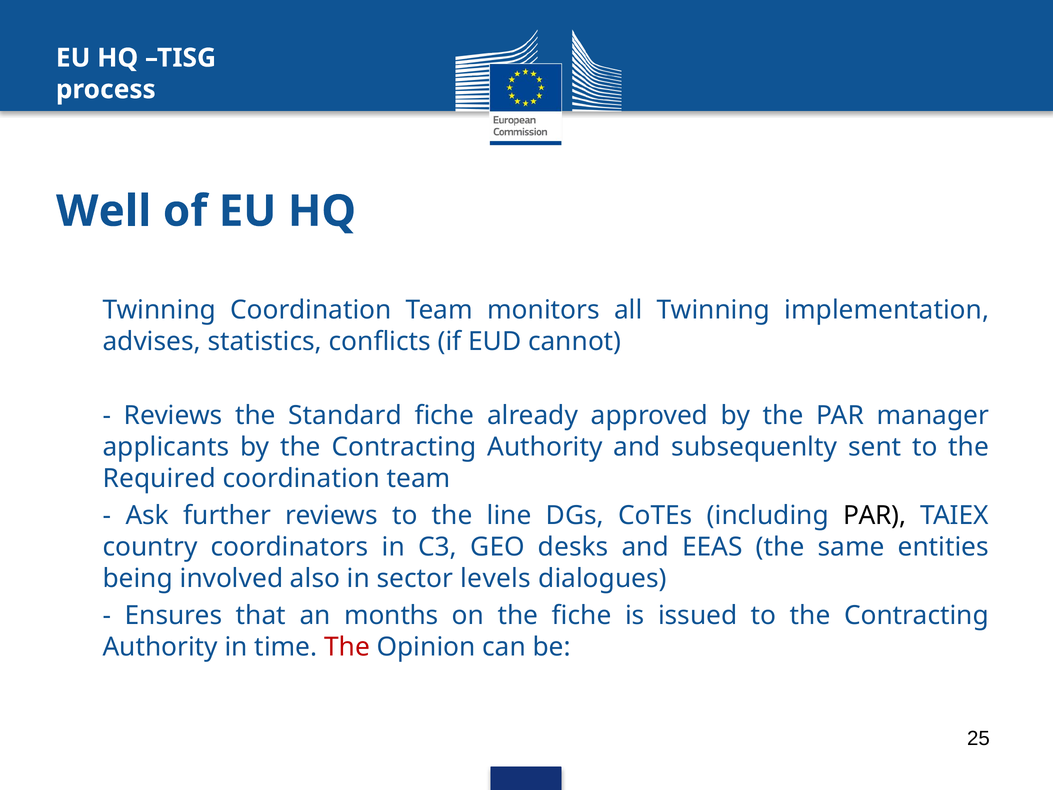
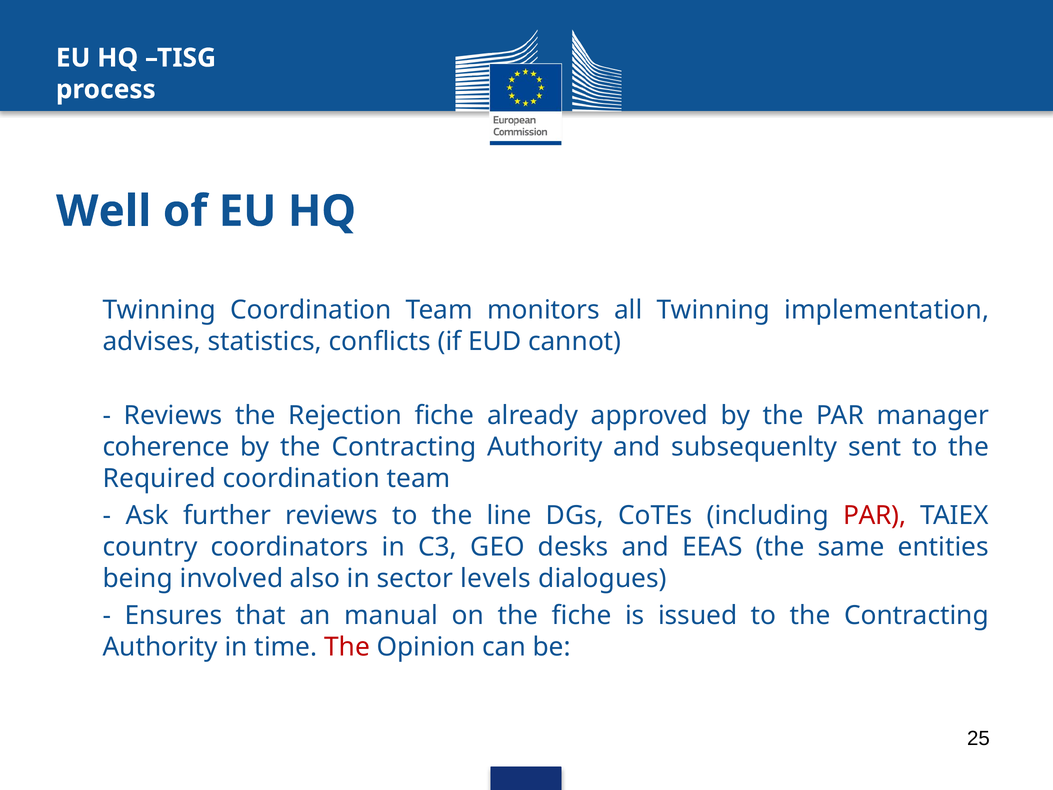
Standard: Standard -> Rejection (345, 415)
applicants: applicants -> coherence (166, 447)
PAR colour: black -> red (875, 515)
months: months -> manual (391, 615)
